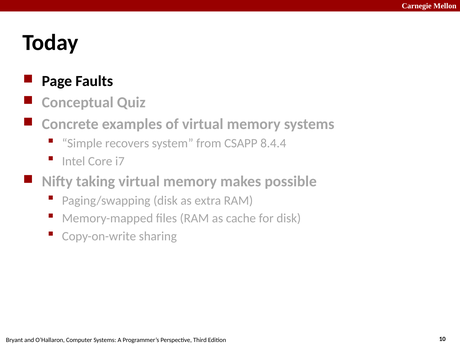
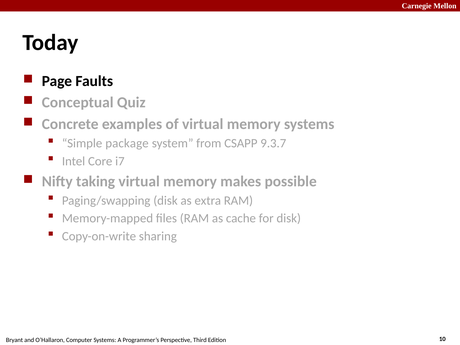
recovers: recovers -> package (127, 143)
8.4.4: 8.4.4 -> 9.3.7 (273, 143)
